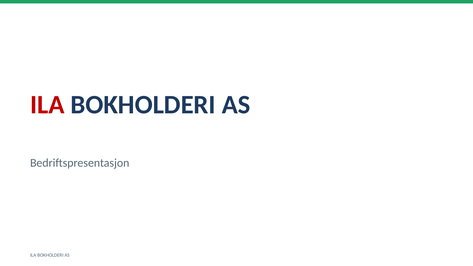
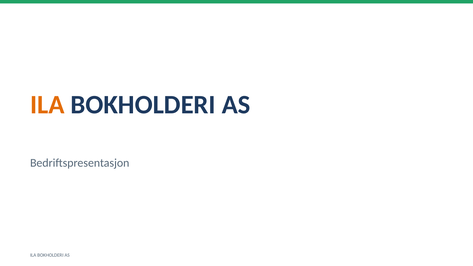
ILA colour: red -> orange (47, 105)
